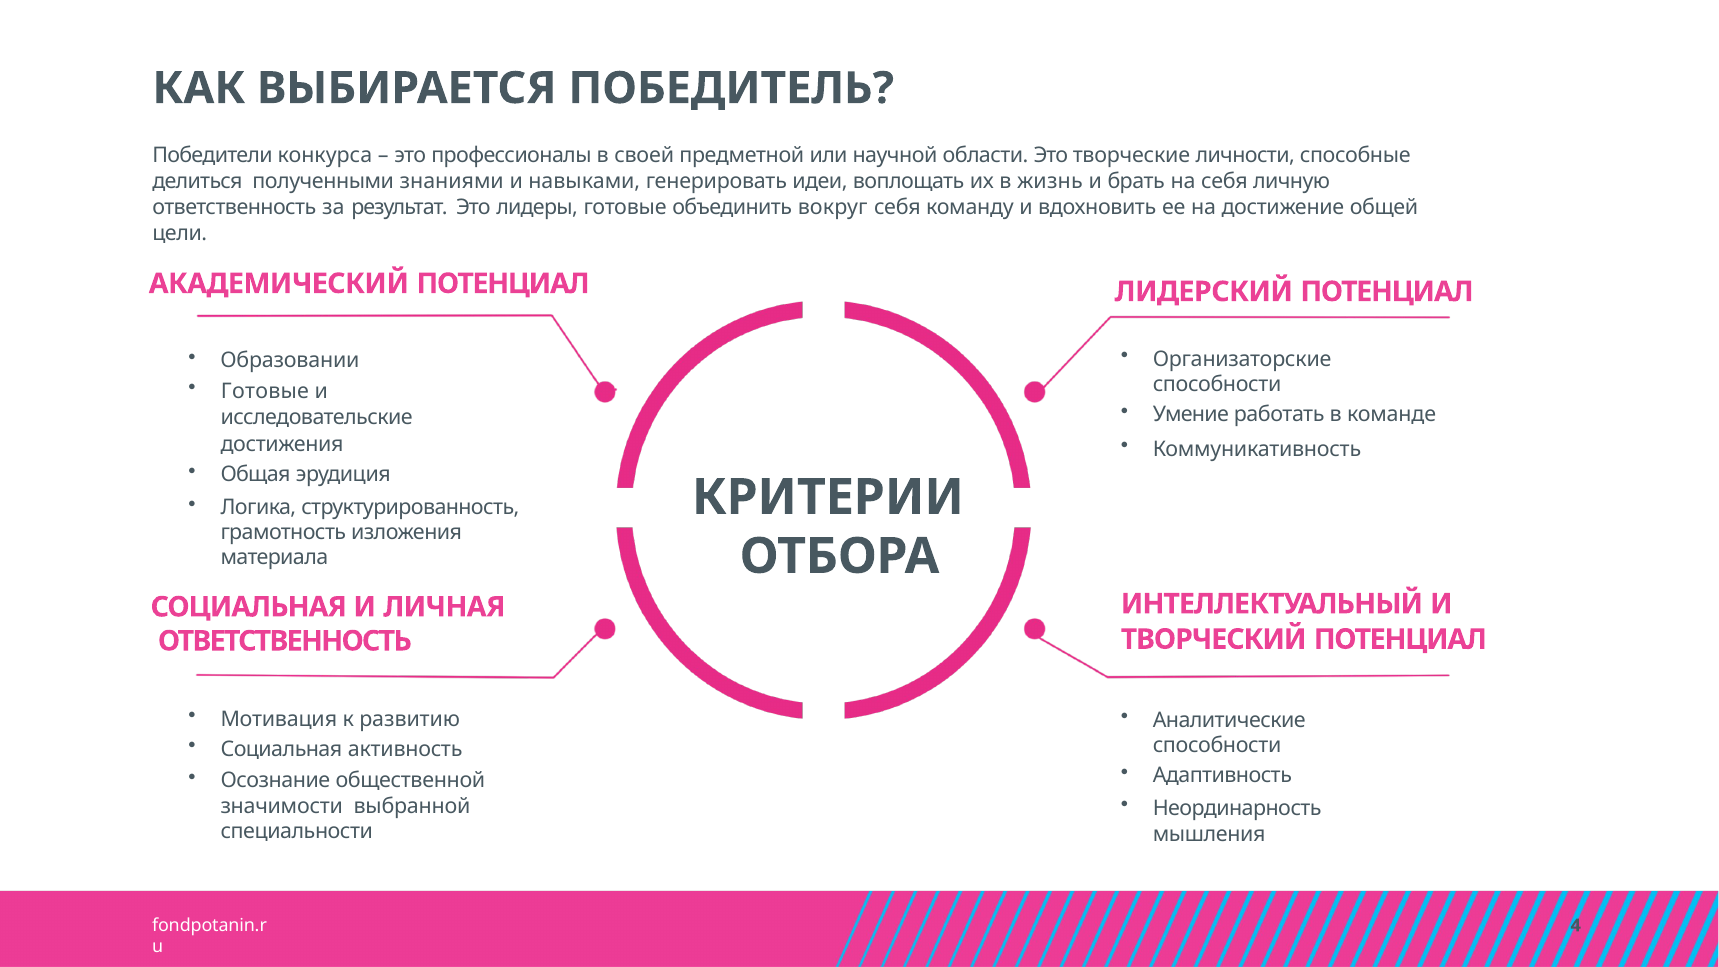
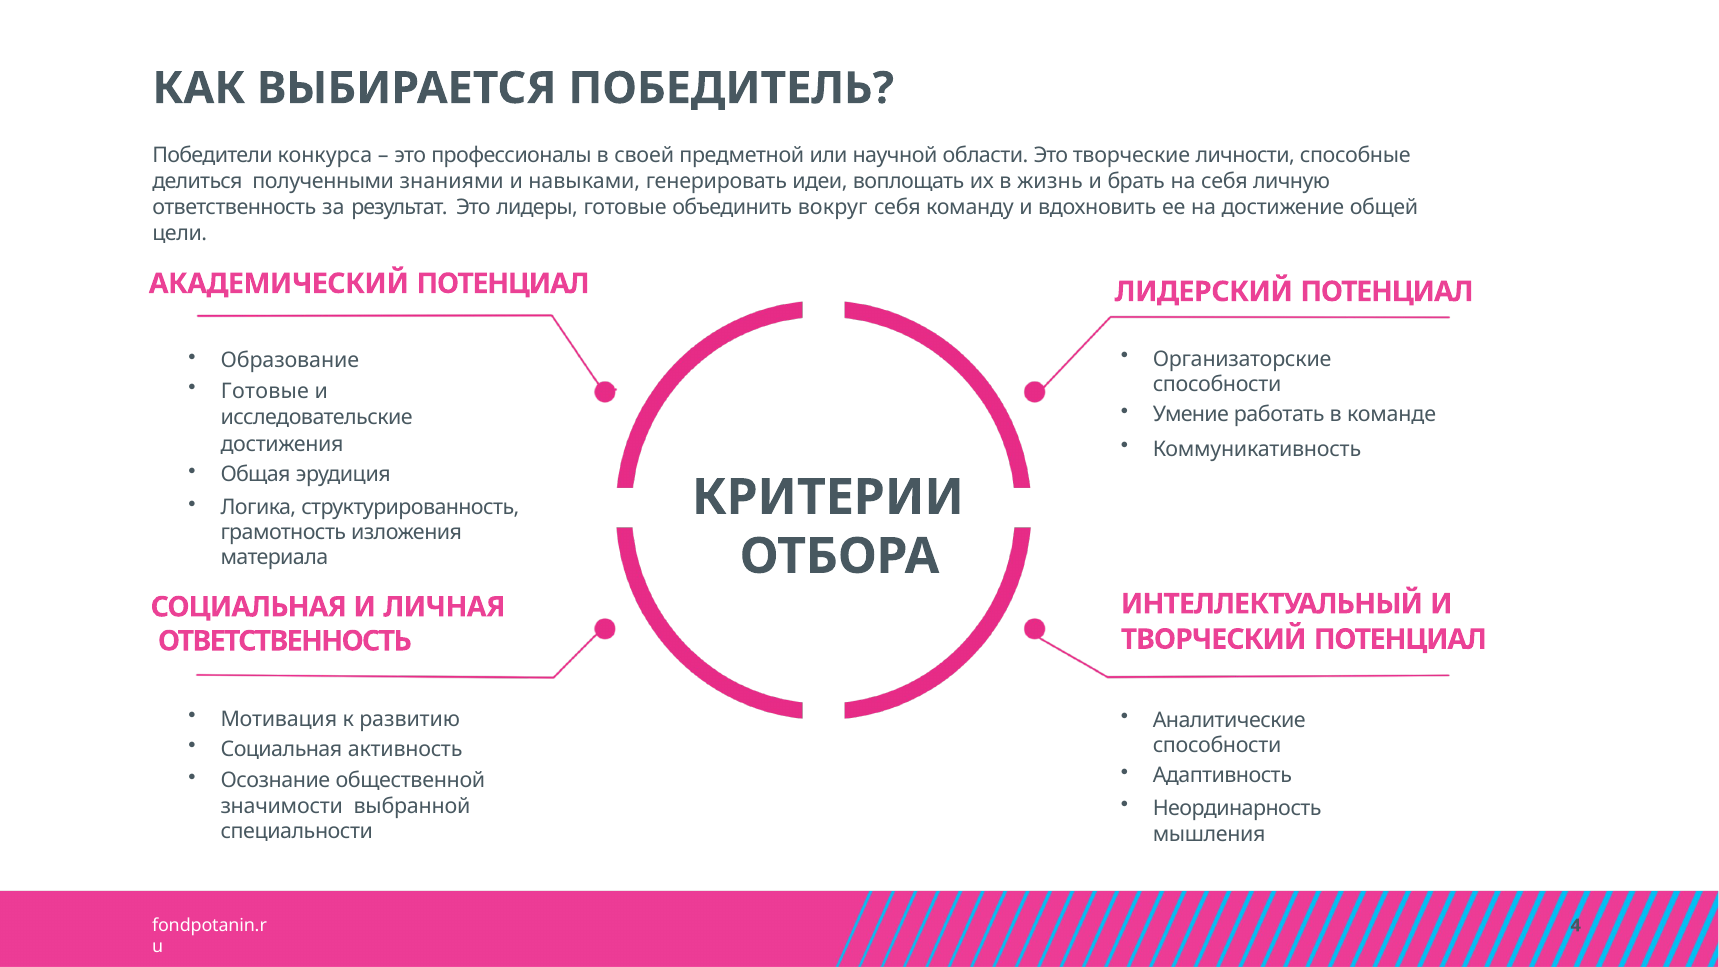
Образовании: Образовании -> Образование (290, 361)
